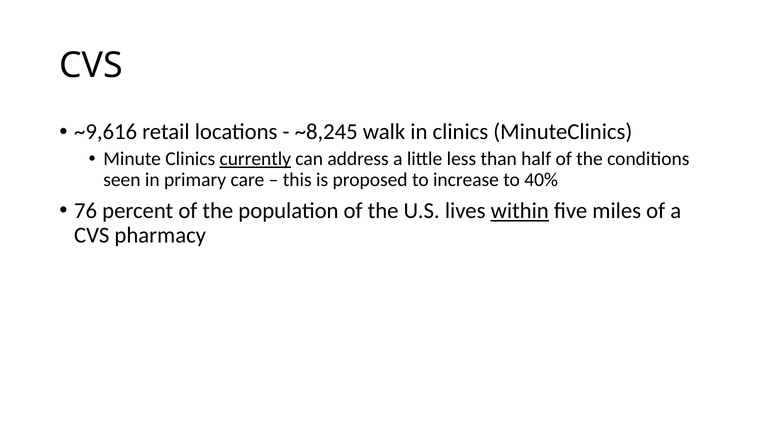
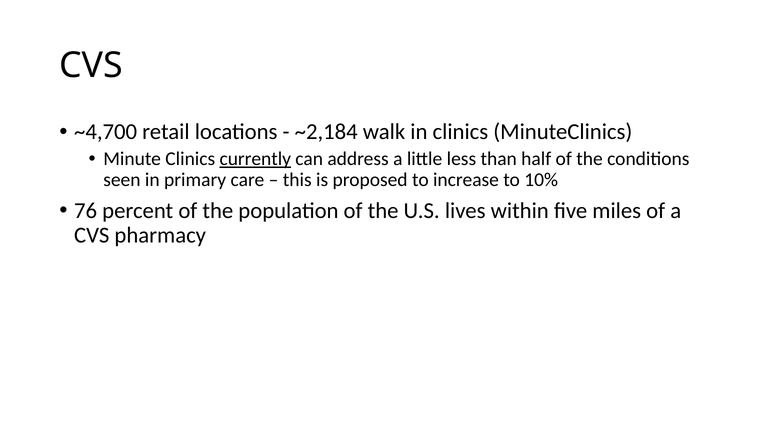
~9,616: ~9,616 -> ~4,700 (106, 132)
~8,245: ~8,245 -> ~2,184 (326, 132)
40%: 40% -> 10% (541, 180)
within underline: present -> none (520, 211)
